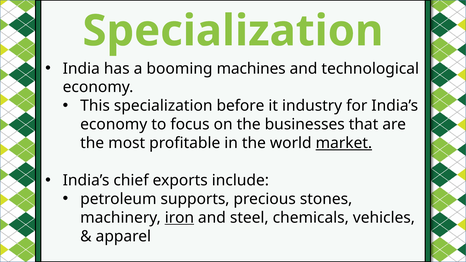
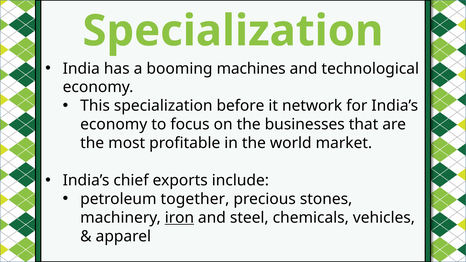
industry: industry -> network (312, 106)
market underline: present -> none (344, 143)
supports: supports -> together (195, 199)
